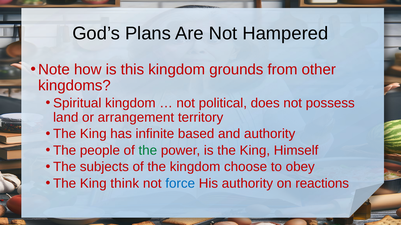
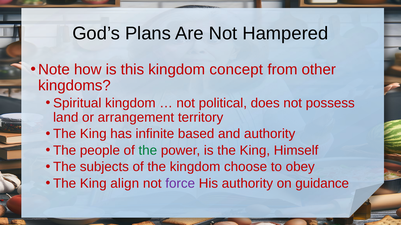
grounds: grounds -> concept (236, 70)
think: think -> align (125, 184)
force colour: blue -> purple (180, 184)
reactions: reactions -> guidance (322, 184)
